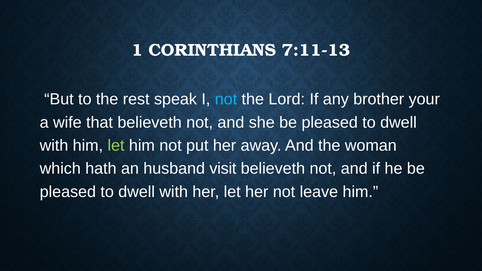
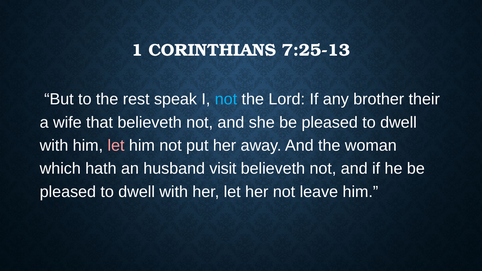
7:11-13: 7:11-13 -> 7:25-13 (316, 50)
your: your -> their (424, 99)
let colour: light green -> pink (116, 146)
